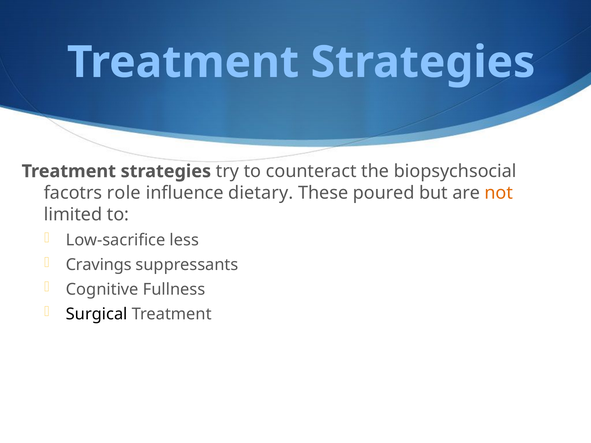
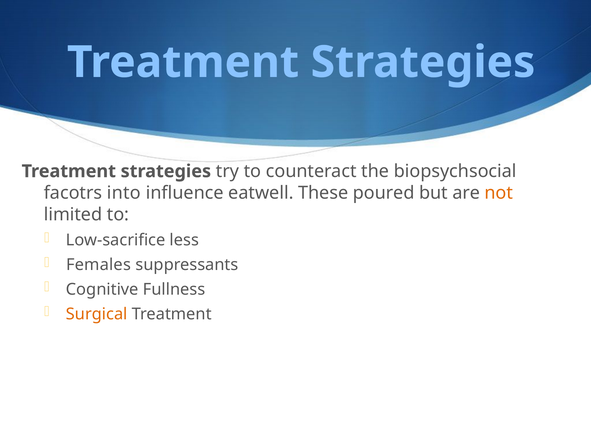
role: role -> into (124, 193)
dietary: dietary -> eatwell (261, 193)
Cravings: Cravings -> Females (99, 265)
Surgical colour: black -> orange (97, 314)
